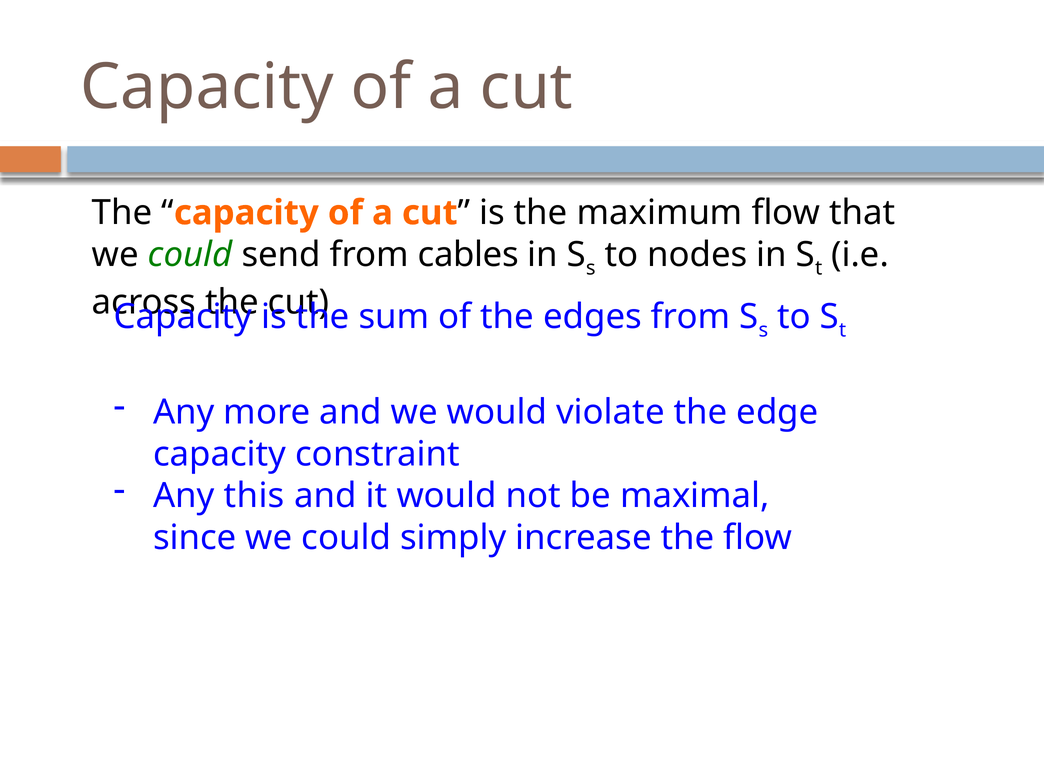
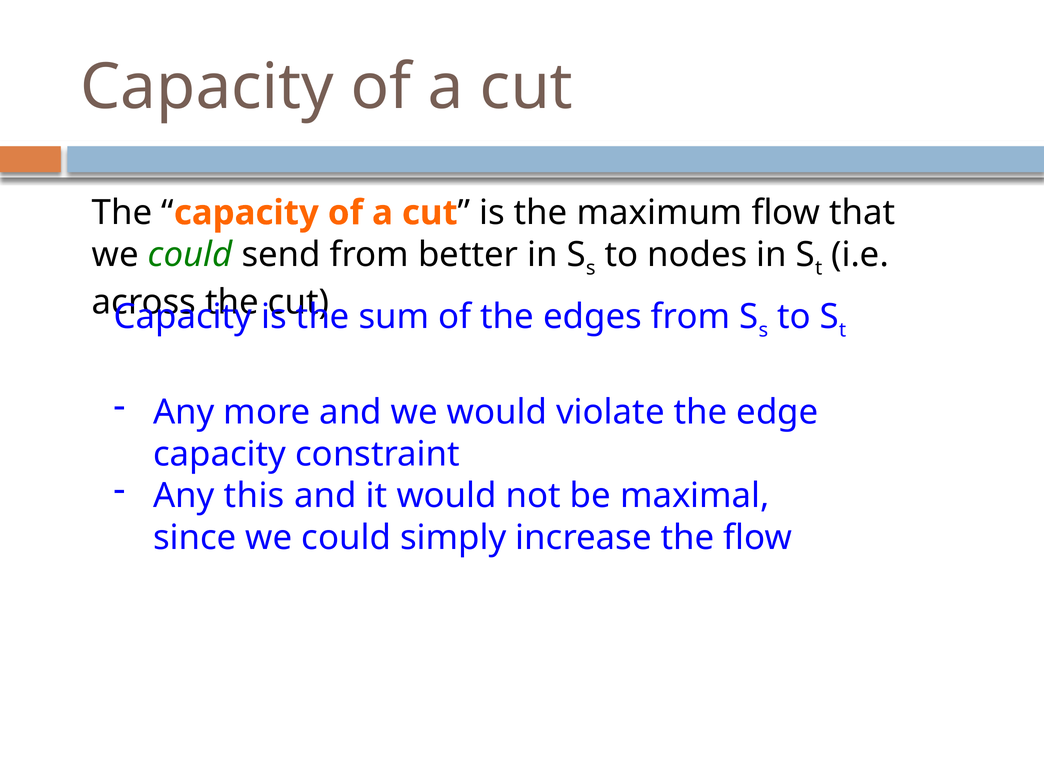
cables: cables -> better (468, 255)
